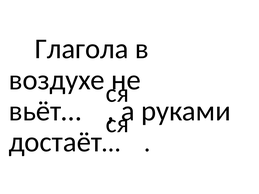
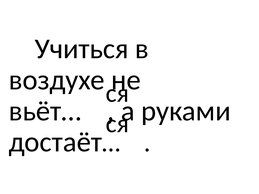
Глагола: Глагола -> Учиться (82, 49)
